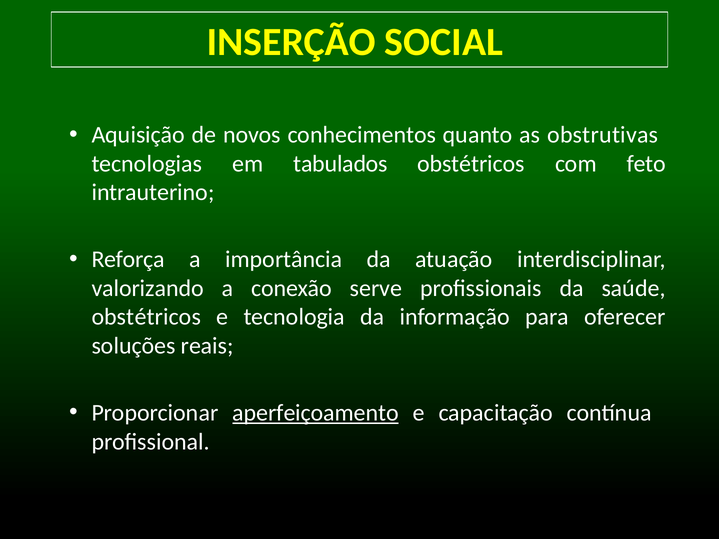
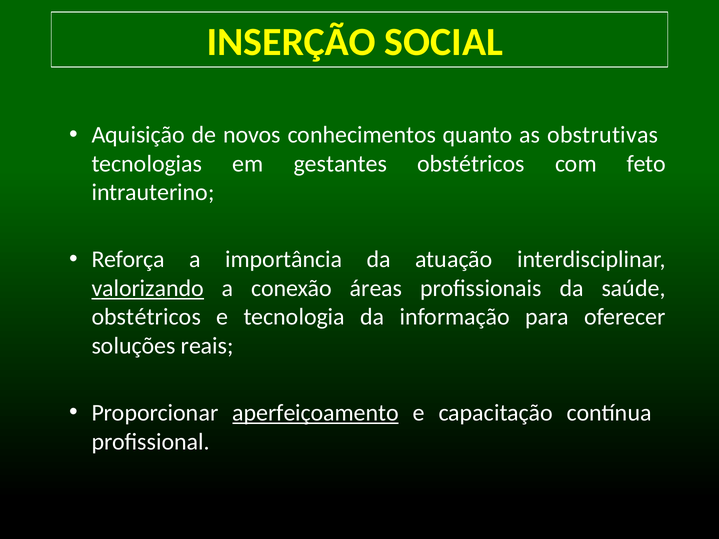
tabulados: tabulados -> gestantes (340, 164)
valorizando underline: none -> present (148, 288)
serve: serve -> áreas (376, 288)
